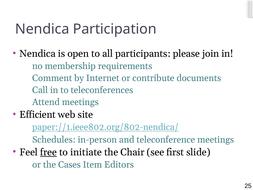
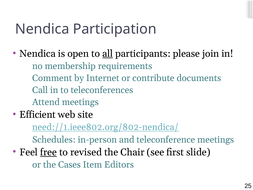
all underline: none -> present (108, 54)
paper://1.ieee802.org/802-nendica/: paper://1.ieee802.org/802-nendica/ -> need://1.ieee802.org/802-nendica/ (105, 127)
initiate: initiate -> revised (86, 152)
